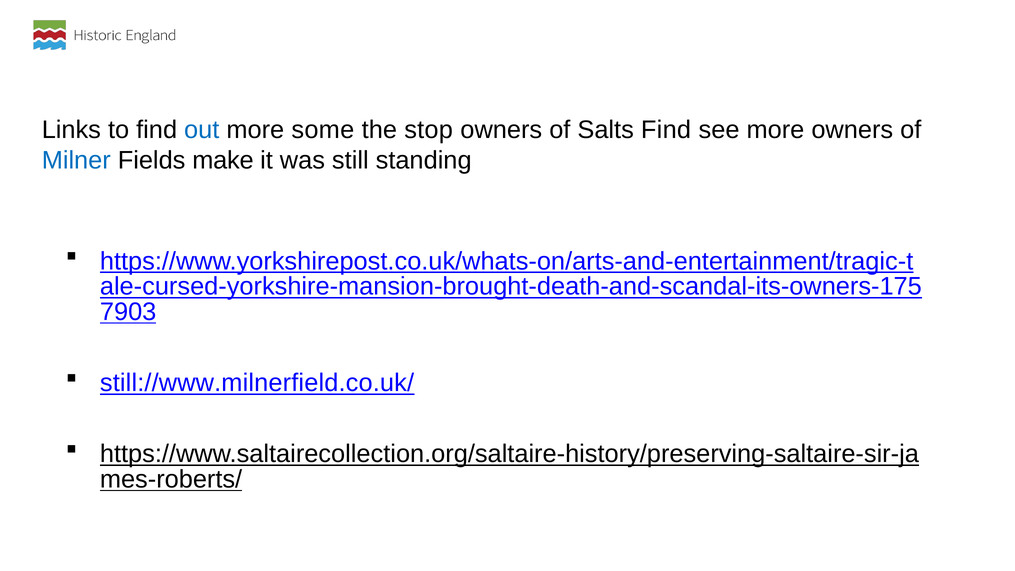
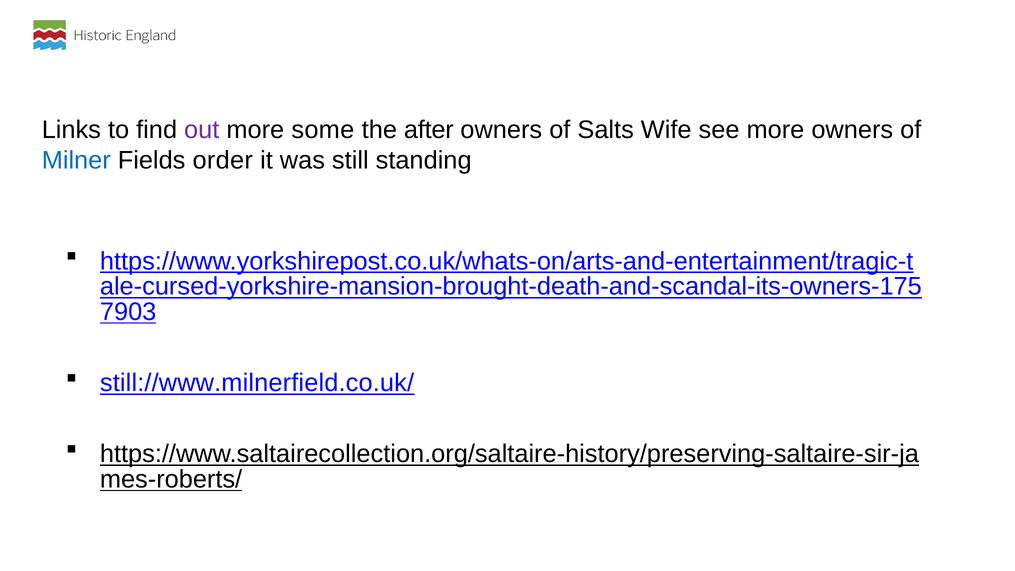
out colour: blue -> purple (202, 130)
stop: stop -> after (429, 130)
Salts Find: Find -> Wife (666, 130)
make: make -> order (223, 160)
